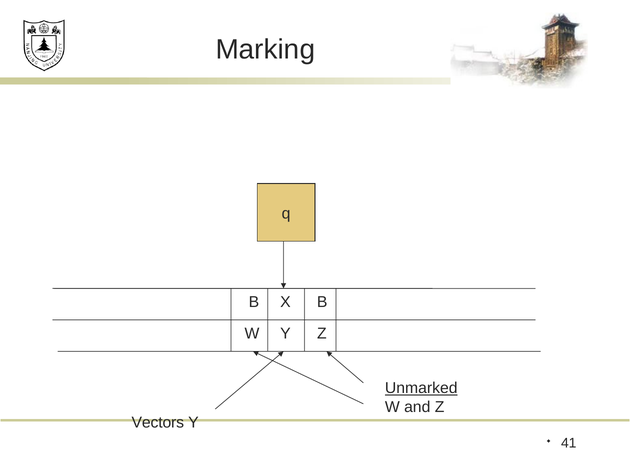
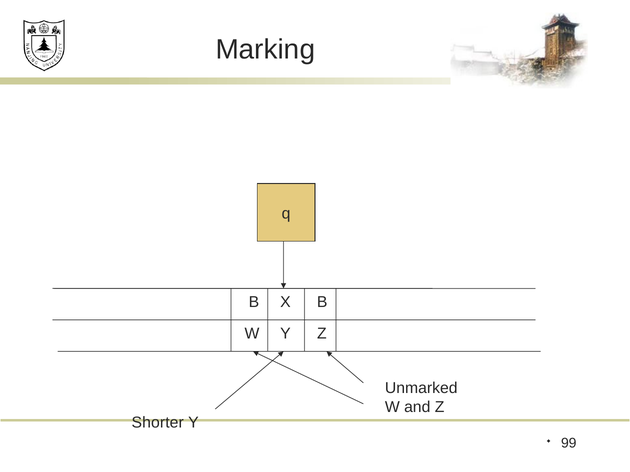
Unmarked underline: present -> none (421, 389)
Vectors: Vectors -> Shorter (158, 423)
41: 41 -> 99 (569, 444)
